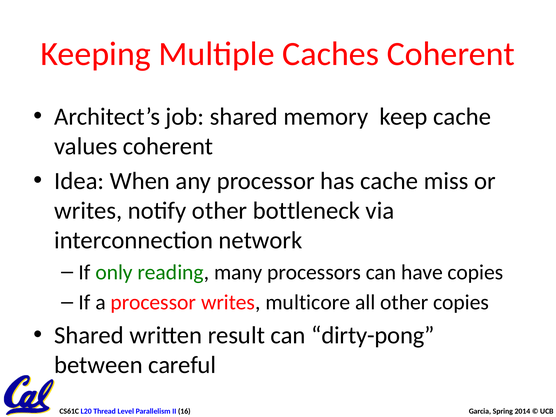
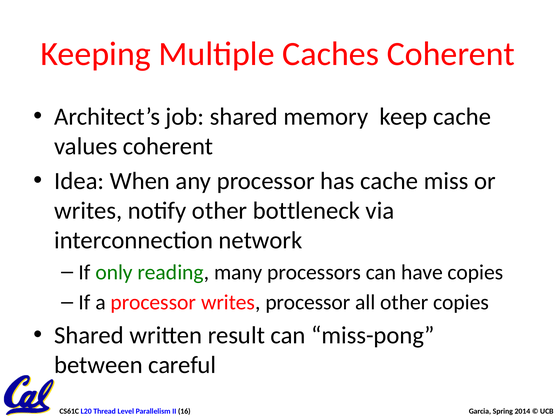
writes multicore: multicore -> processor (308, 302)
dirty-pong: dirty-pong -> miss-pong (373, 335)
